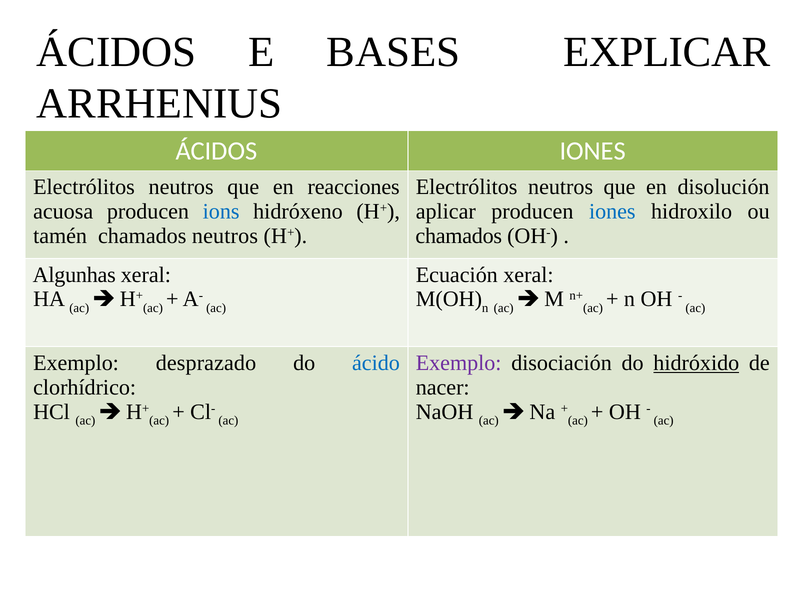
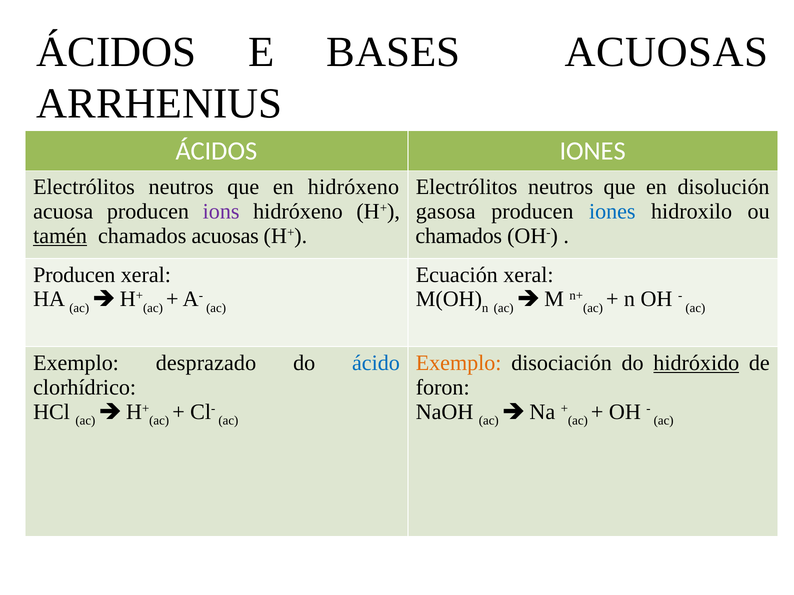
BASES EXPLICAR: EXPLICAR -> ACUOSAS (666, 52)
en reacciones: reacciones -> hidróxeno (353, 187)
ions colour: blue -> purple (221, 212)
aplicar: aplicar -> gasosa (446, 212)
tamén underline: none -> present (60, 236)
chamados neutros: neutros -> acuosas (225, 236)
Algunhas: Algunhas -> Producen (74, 275)
Exemplo colour: purple -> orange (459, 363)
nacer: nacer -> foron (443, 388)
